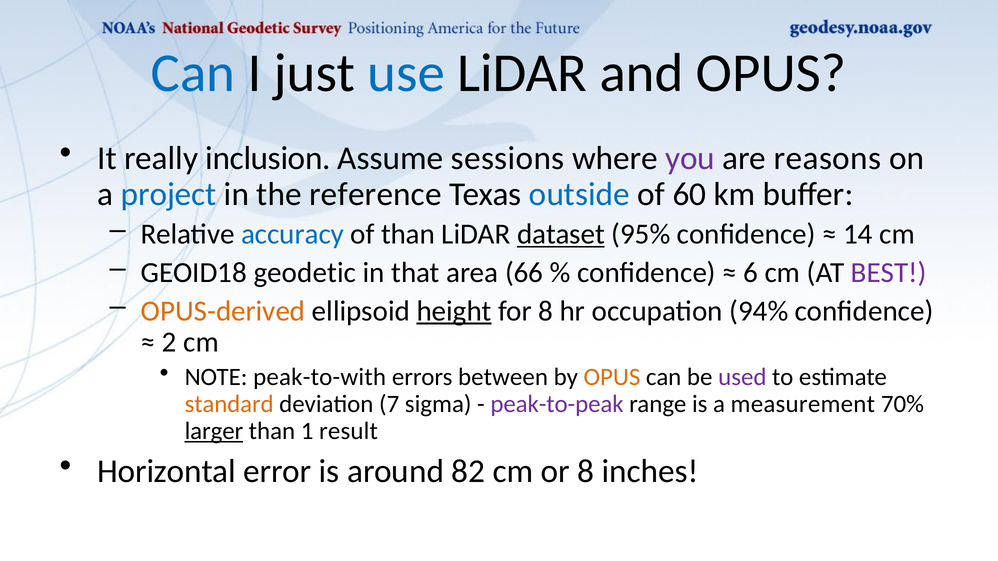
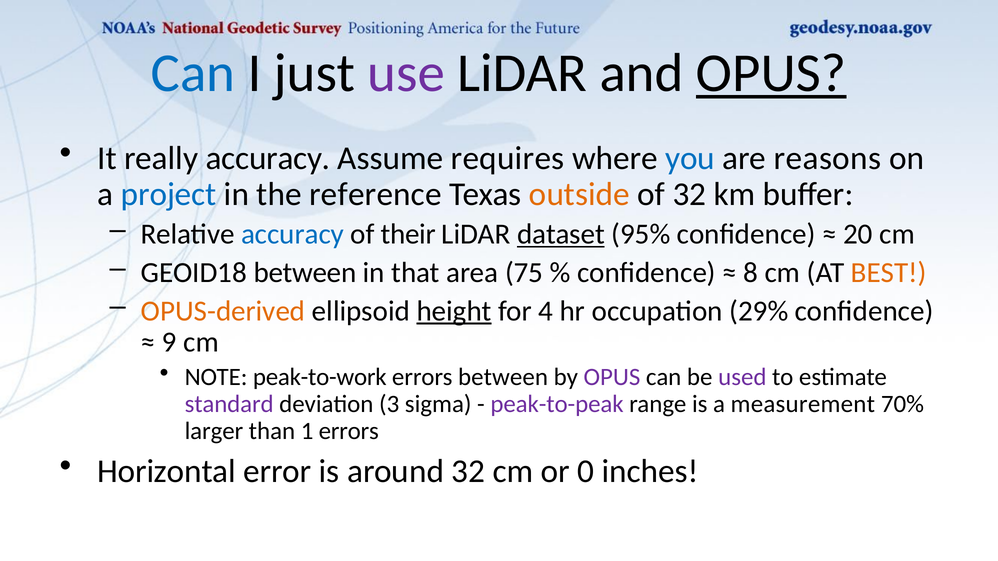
use colour: blue -> purple (406, 73)
OPUS underline: none -> present (771, 73)
really inclusion: inclusion -> accuracy (268, 158)
sessions: sessions -> requires (508, 158)
you colour: purple -> blue (690, 158)
outside colour: blue -> orange (579, 194)
of 60: 60 -> 32 (689, 194)
of than: than -> their (408, 234)
14: 14 -> 20 (858, 234)
GEOID18 geodetic: geodetic -> between (305, 273)
66: 66 -> 75 (524, 273)
6: 6 -> 8 (751, 273)
BEST colour: purple -> orange (889, 273)
for 8: 8 -> 4 (546, 311)
94%: 94% -> 29% (759, 311)
2: 2 -> 9 (169, 343)
peak-to-with: peak-to-with -> peak-to-work (320, 377)
OPUS colour: orange -> purple (612, 377)
standard colour: orange -> purple (229, 404)
7: 7 -> 3 (389, 404)
larger underline: present -> none (214, 431)
1 result: result -> errors (349, 431)
around 82: 82 -> 32 (468, 472)
or 8: 8 -> 0 (586, 472)
